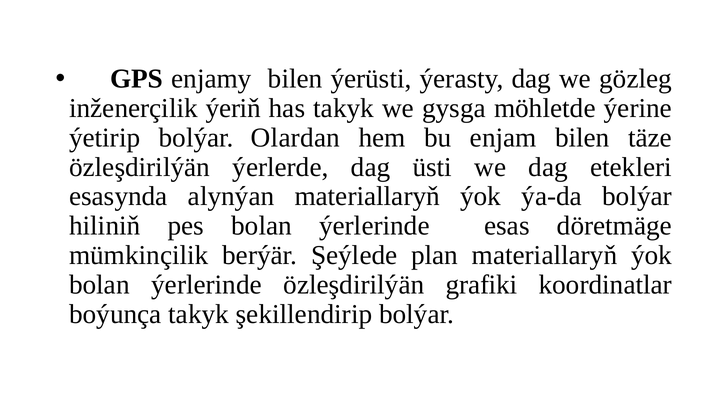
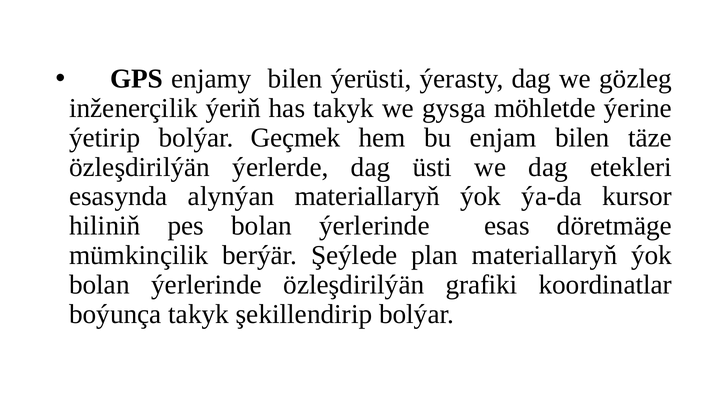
Olardan: Olardan -> Geçmek (296, 138)
ýa-da bolýar: bolýar -> kursor (637, 197)
